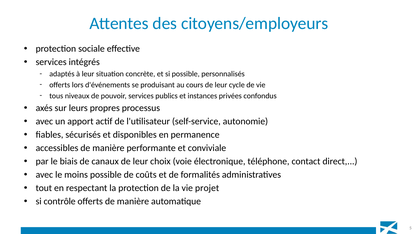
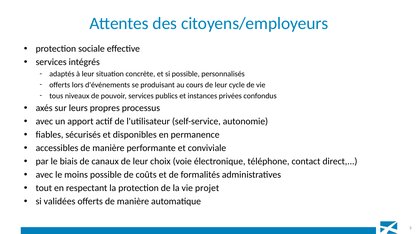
contrôle: contrôle -> validées (60, 202)
